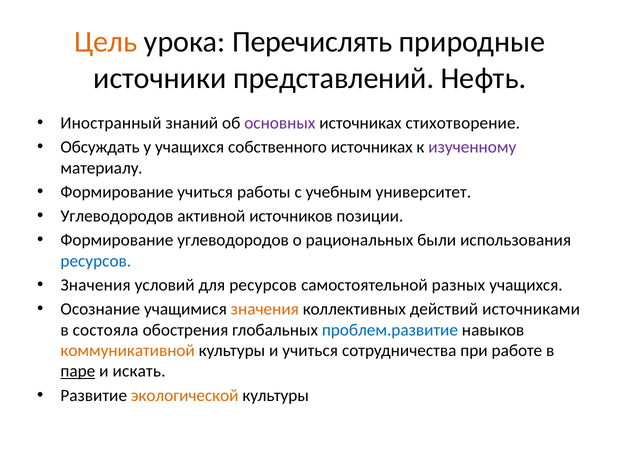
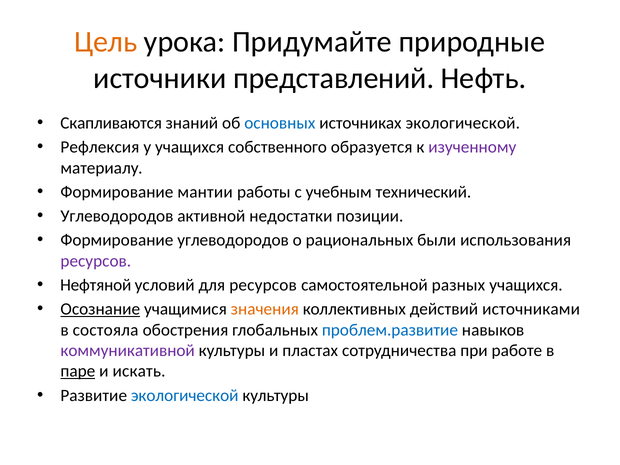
Перечислять: Перечислять -> Придумайте (312, 42)
Иностранный: Иностранный -> Скапливаются (111, 123)
основных colour: purple -> blue (280, 123)
источниках стихотворение: стихотворение -> экологической (463, 123)
Обсуждать: Обсуждать -> Рефлексия (100, 147)
собственного источниках: источниках -> образуется (372, 147)
Формирование учиться: учиться -> мантии (205, 192)
университет: университет -> технический (423, 192)
источников: источников -> недостатки (291, 216)
ресурсов colour: blue -> purple (96, 261)
Значения: Значения -> Нефтяной (96, 285)
Осознание underline: none -> present (100, 309)
коммуникативной colour: orange -> purple (128, 351)
и учиться: учиться -> пластах (310, 351)
экологической colour: orange -> blue (185, 395)
